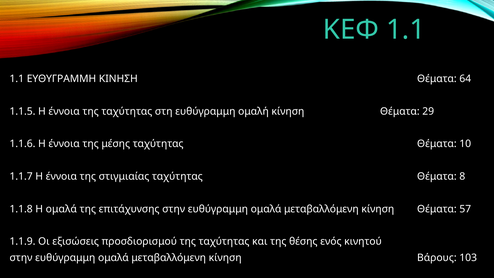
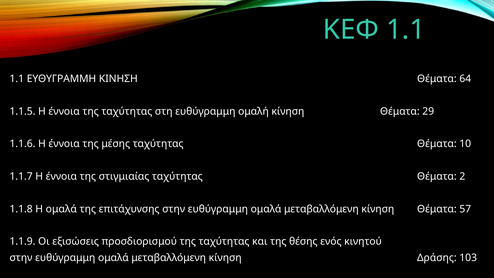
8: 8 -> 2 (462, 176)
Βάρους: Βάρους -> Δράσης (437, 258)
